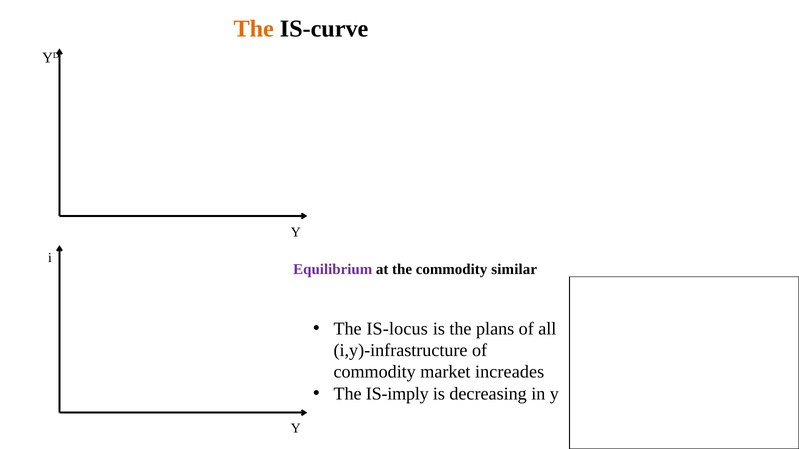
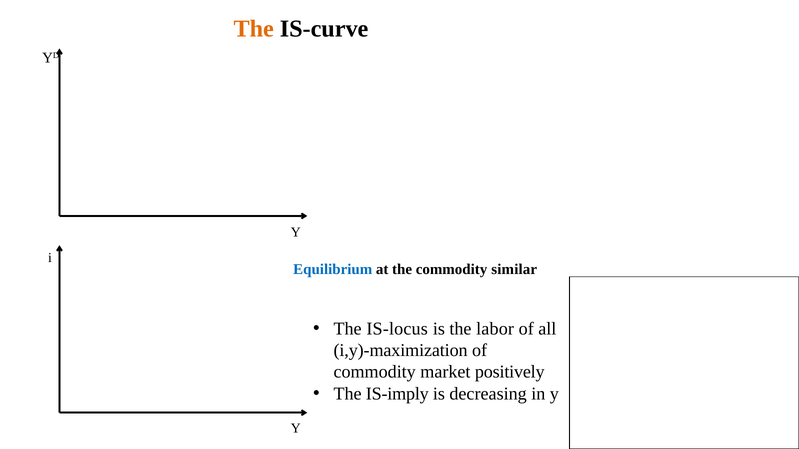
Equilibrium colour: purple -> blue (333, 270)
plans: plans -> labor (495, 329)
i,y)-infrastructure: i,y)-infrastructure -> i,y)-maximization (401, 351)
increades: increades -> positively (510, 372)
